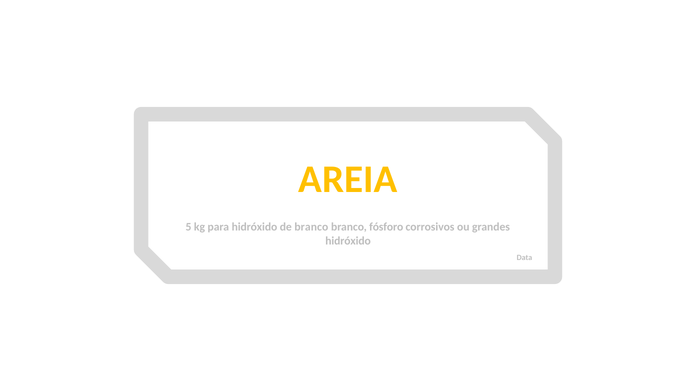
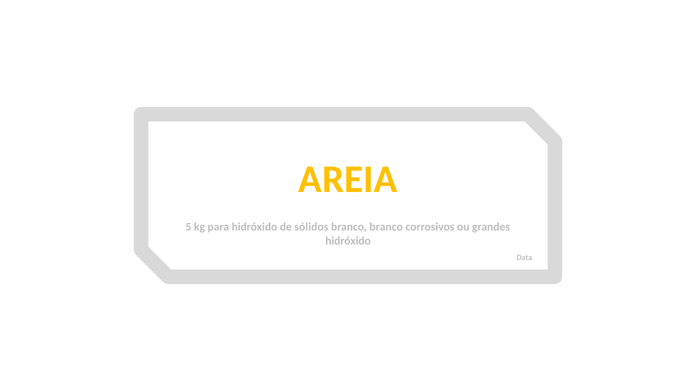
de branco: branco -> sólidos (311, 227)
branco fósforo: fósforo -> branco (386, 227)
